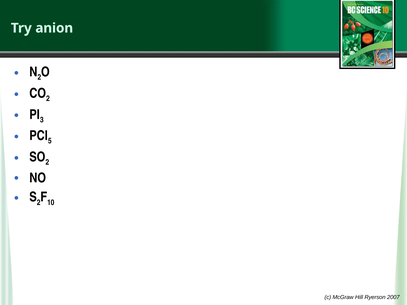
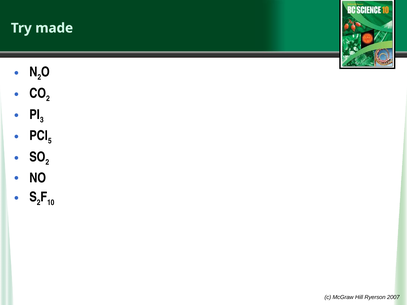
anion: anion -> made (54, 28)
